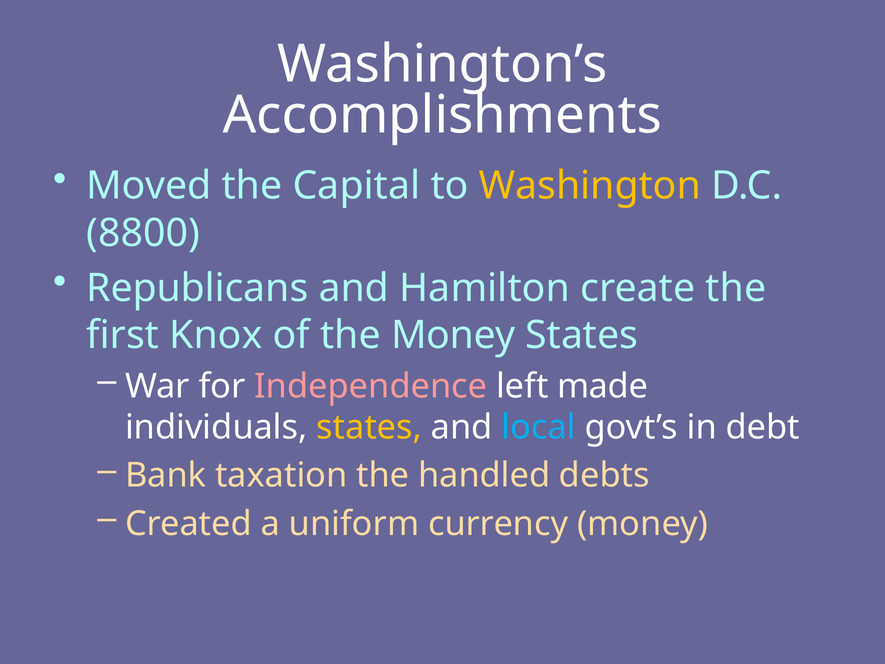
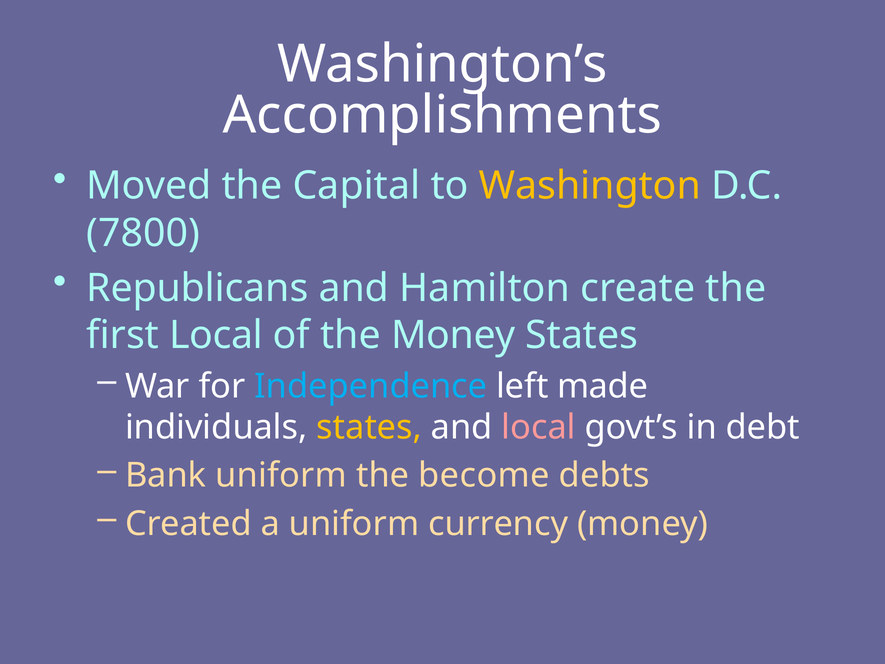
8800: 8800 -> 7800 (143, 233)
first Knox: Knox -> Local (216, 335)
Independence colour: pink -> light blue (371, 386)
local colour: light blue -> pink (539, 427)
Bank taxation: taxation -> uniform (281, 475)
handled: handled -> become (484, 475)
